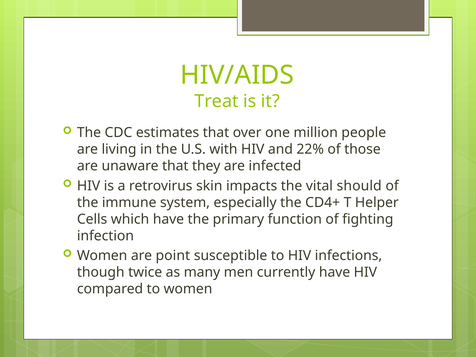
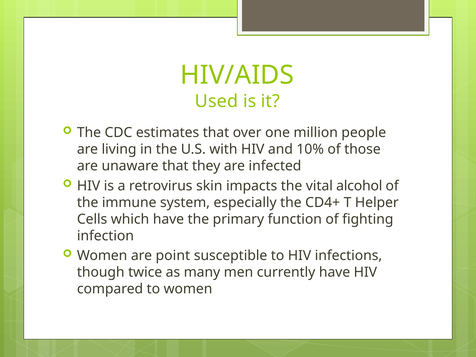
Treat: Treat -> Used (216, 101)
22%: 22% -> 10% (310, 149)
should: should -> alcohol (359, 186)
